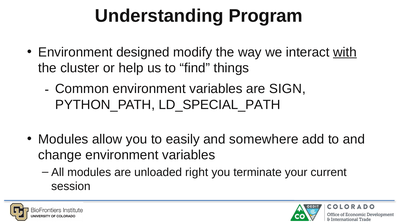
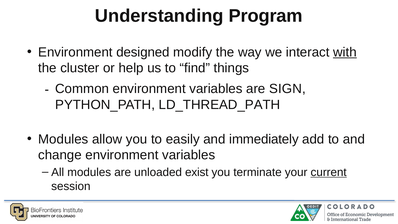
LD_SPECIAL_PATH: LD_SPECIAL_PATH -> LD_THREAD_PATH (219, 105)
somewhere: somewhere -> immediately (264, 139)
right: right -> exist (197, 172)
current underline: none -> present (329, 172)
